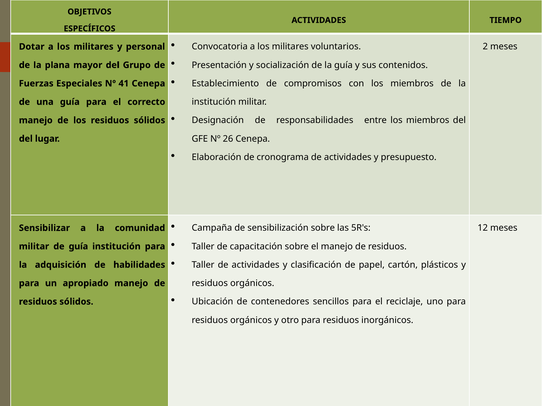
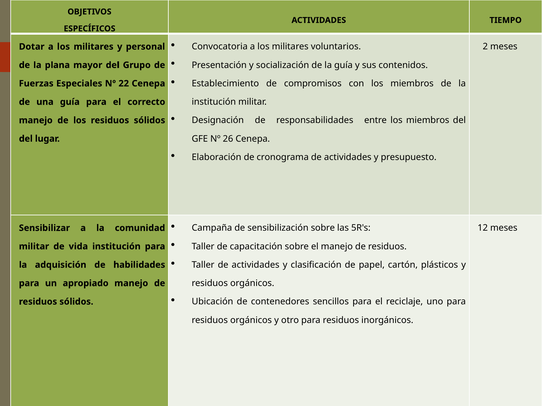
41: 41 -> 22 (124, 84)
de guía: guía -> vida (78, 247)
